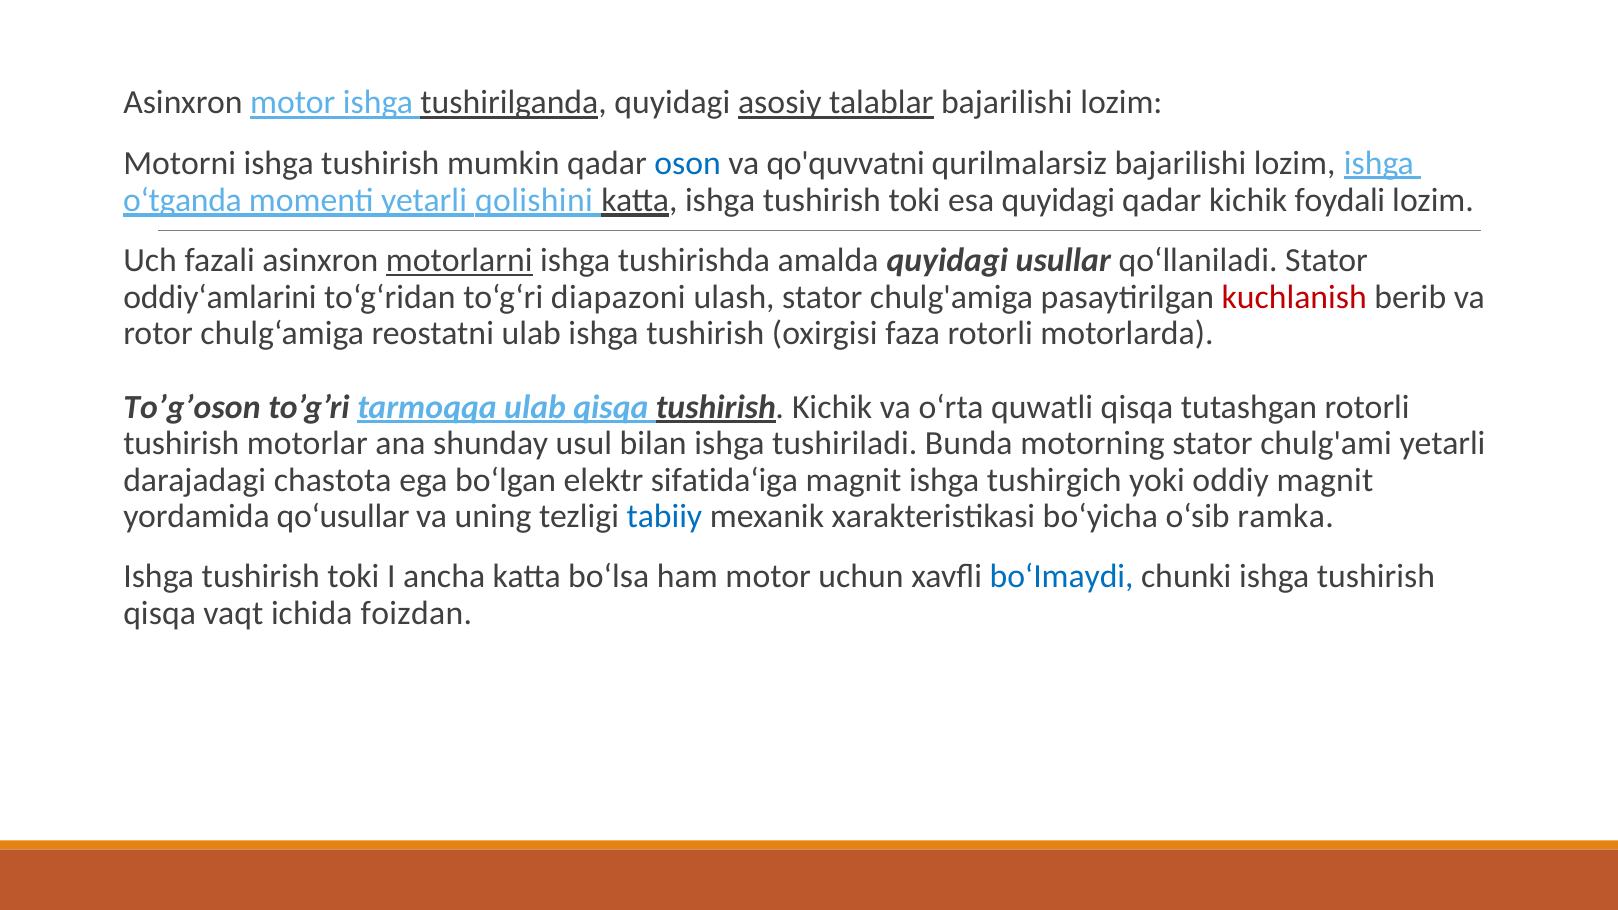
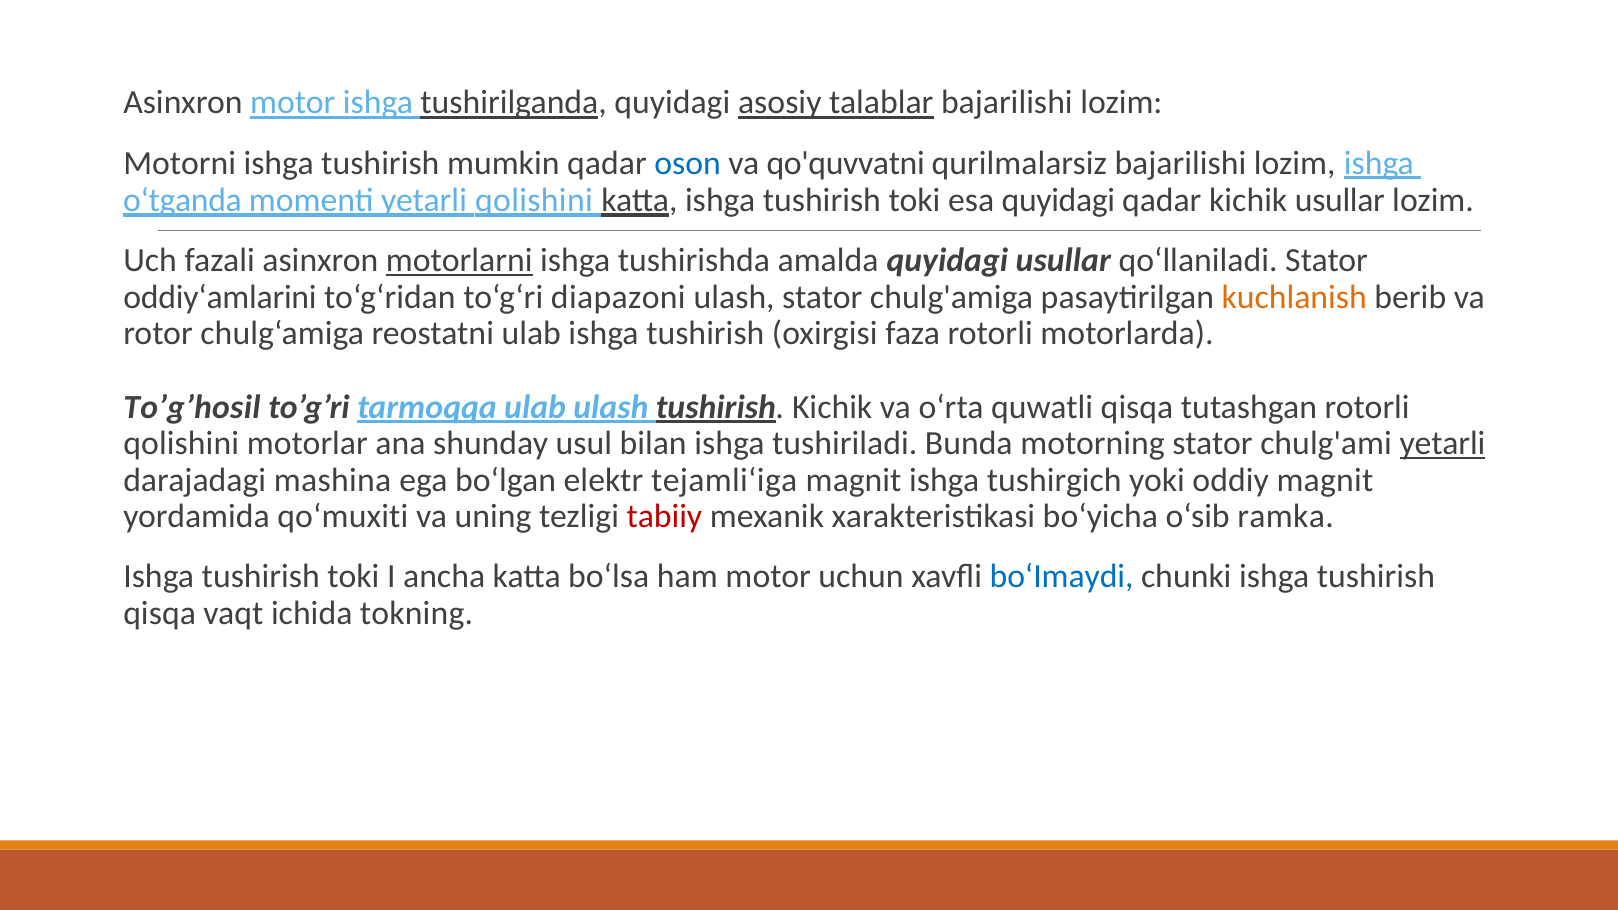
kichik foydali: foydali -> usullar (1340, 201)
kuchlanish colour: red -> orange (1294, 297)
To’g’oson: To’g’oson -> To’g’hosil (192, 407)
ulab qisqa: qisqa -> ulash (611, 407)
tushirish: tushirish -> qolishini (181, 444)
yetarli underline: none -> present (1442, 444)
chastota: chastota -> mashina (333, 480)
sifatida‘iga: sifatida‘iga -> tejamli‘iga (724, 480)
qo‘usullar: qo‘usullar -> qo‘muxiti (343, 517)
tabiiy colour: blue -> red (664, 517)
foizdan: foizdan -> tokning (417, 613)
